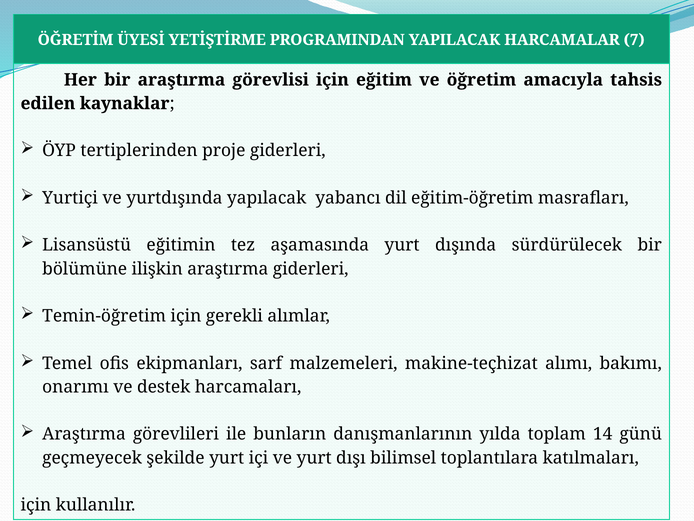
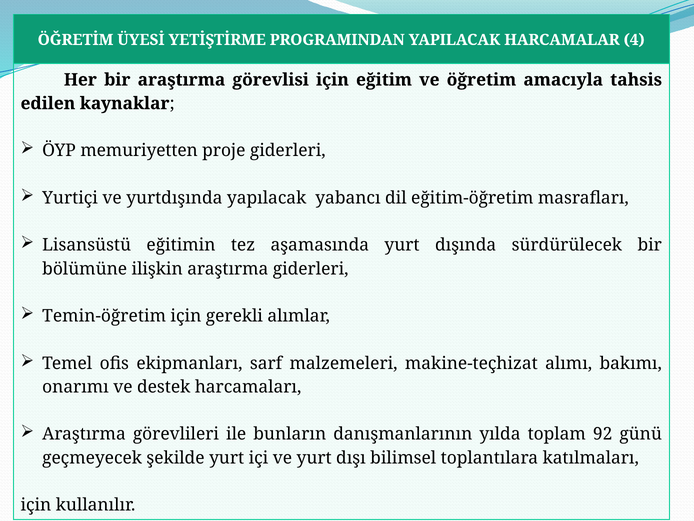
7: 7 -> 4 (634, 40)
tertiplerinden: tertiplerinden -> memuriyetten (139, 151)
14: 14 -> 92 (603, 434)
